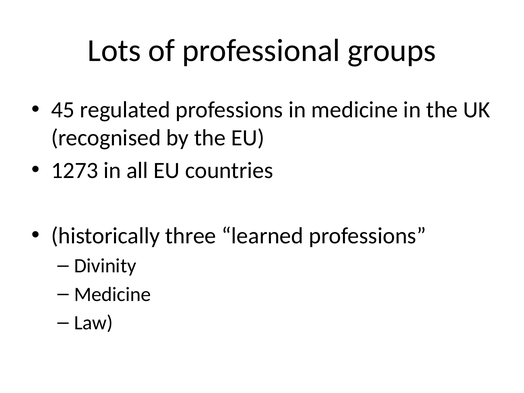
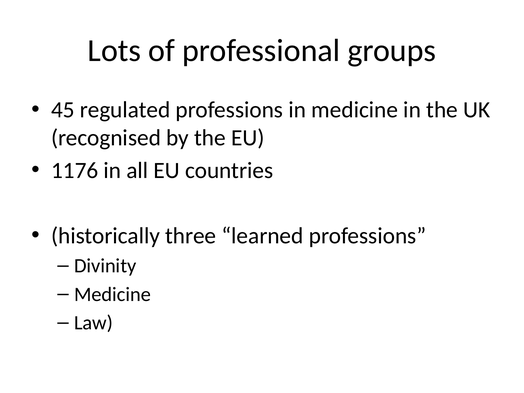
1273: 1273 -> 1176 (75, 170)
